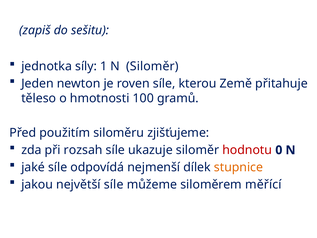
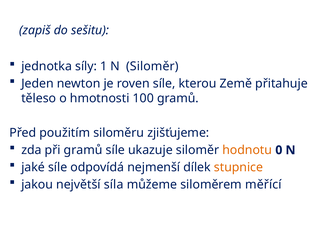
při rozsah: rozsah -> gramů (83, 150)
hodnotu colour: red -> orange (247, 150)
největší síle: síle -> síla (114, 184)
